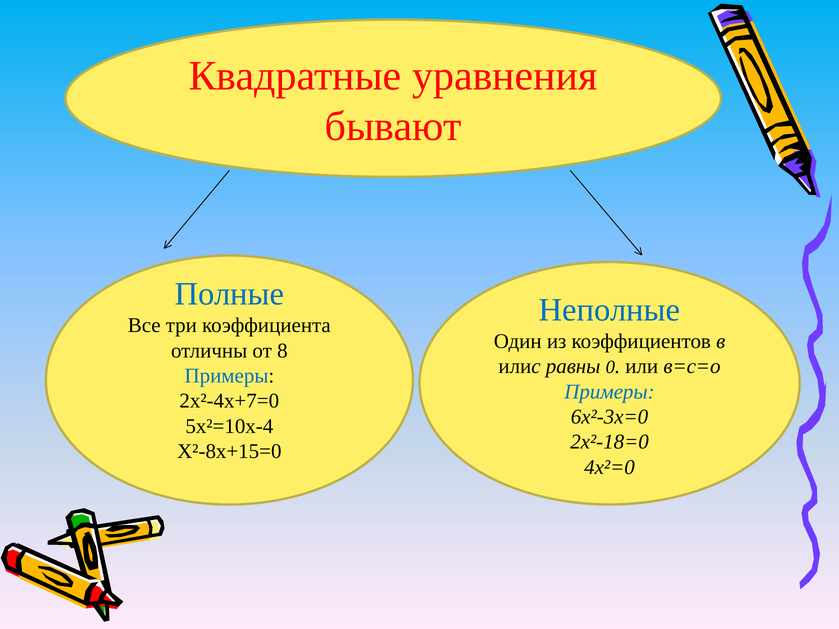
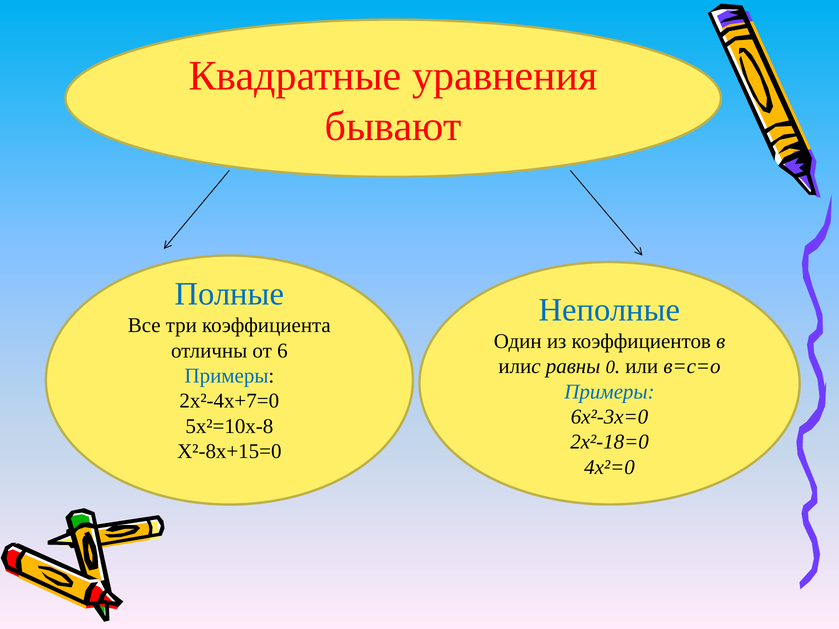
8: 8 -> 6 (282, 351)
5х²=10х-4: 5х²=10х-4 -> 5х²=10х-8 (229, 426)
